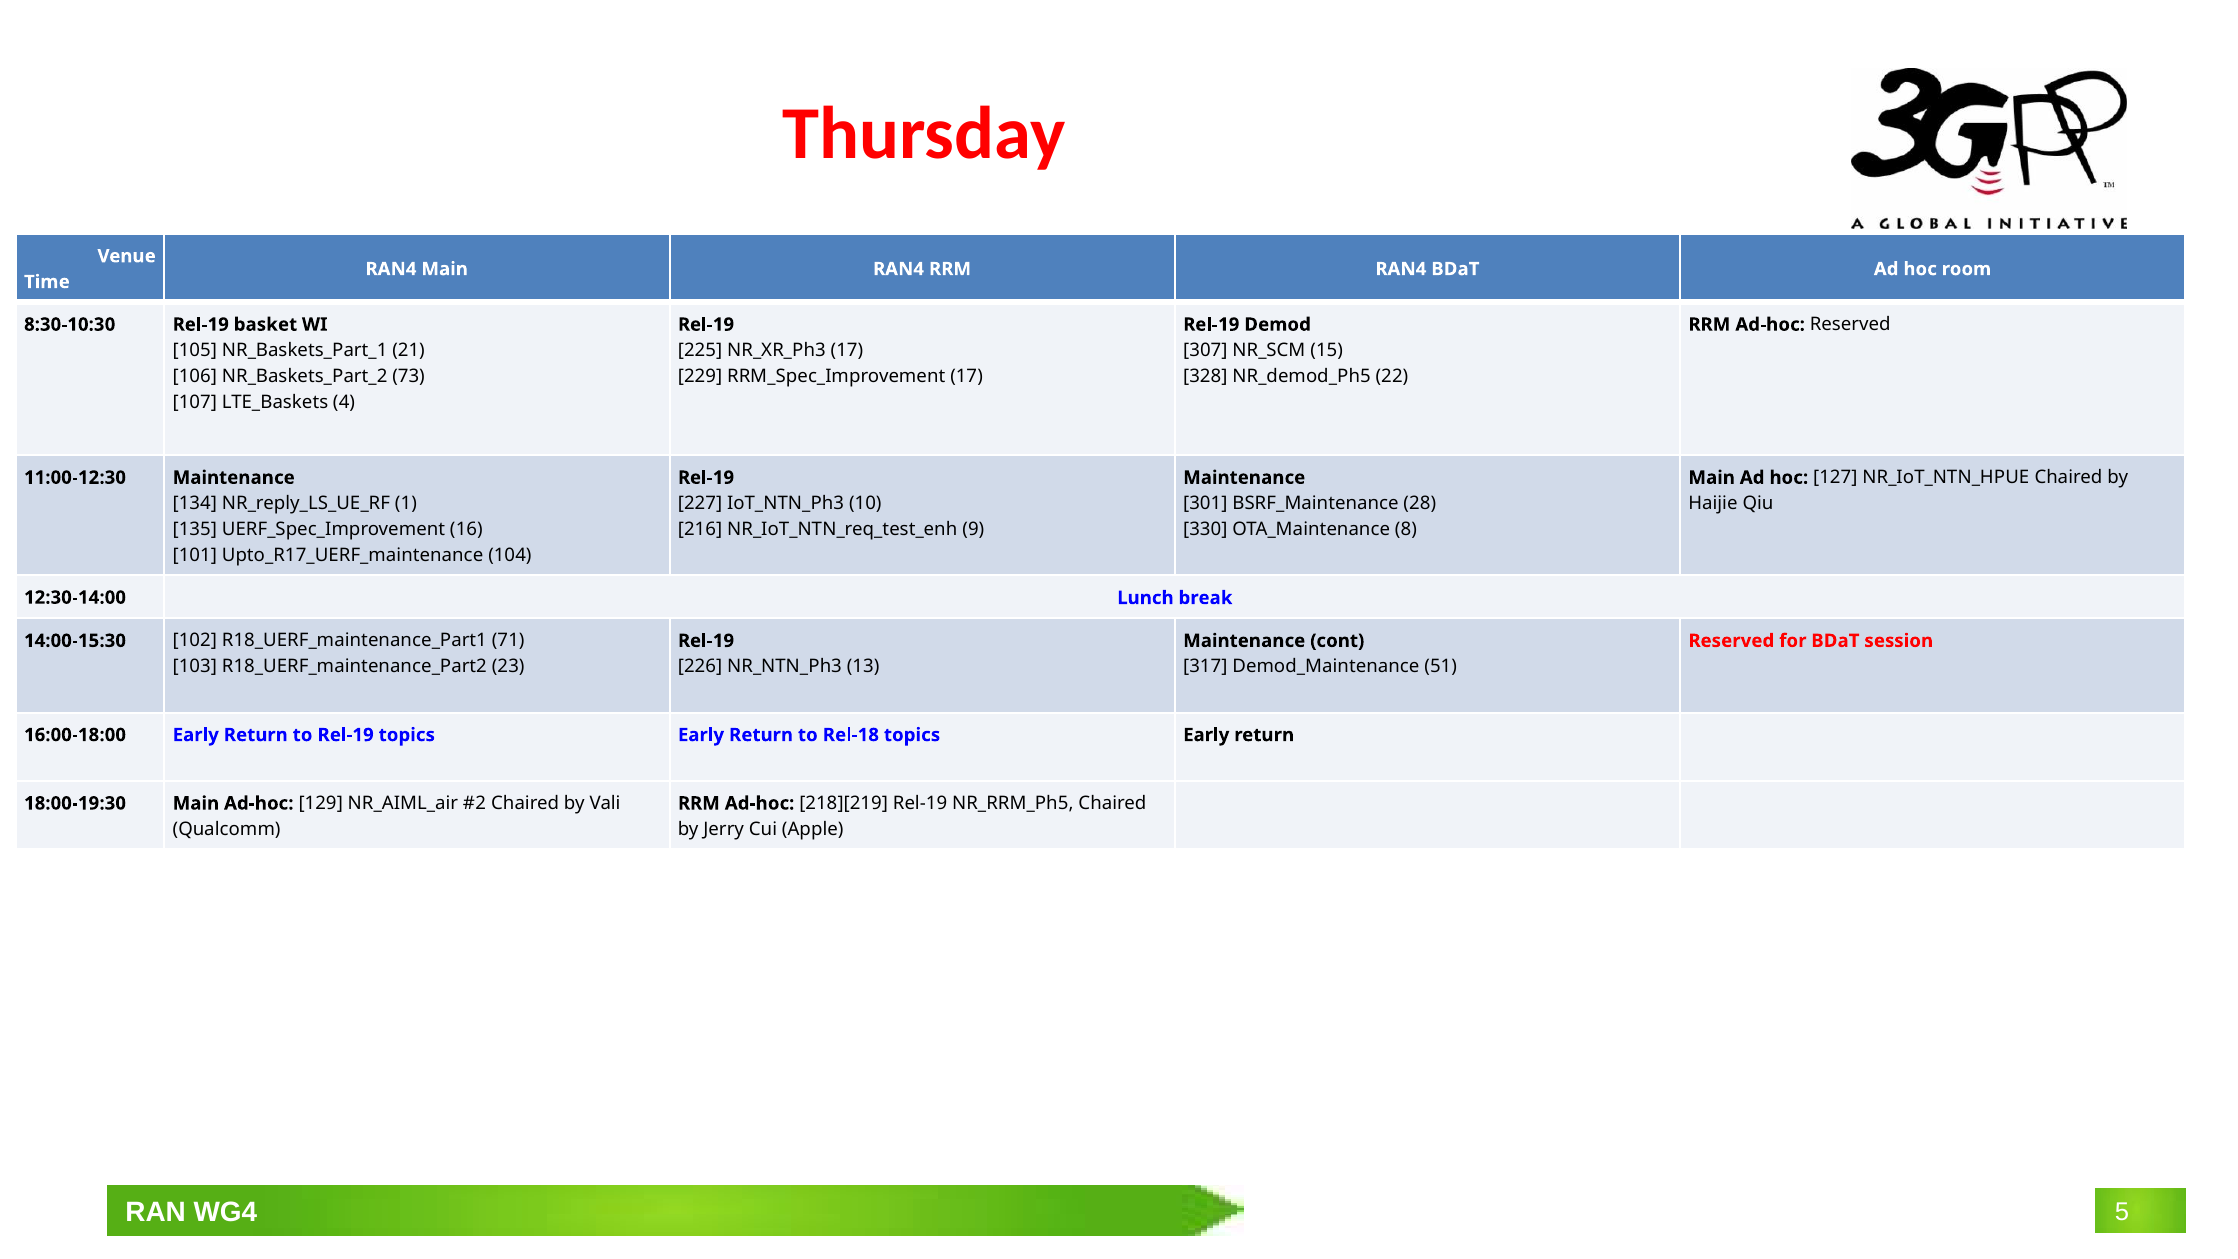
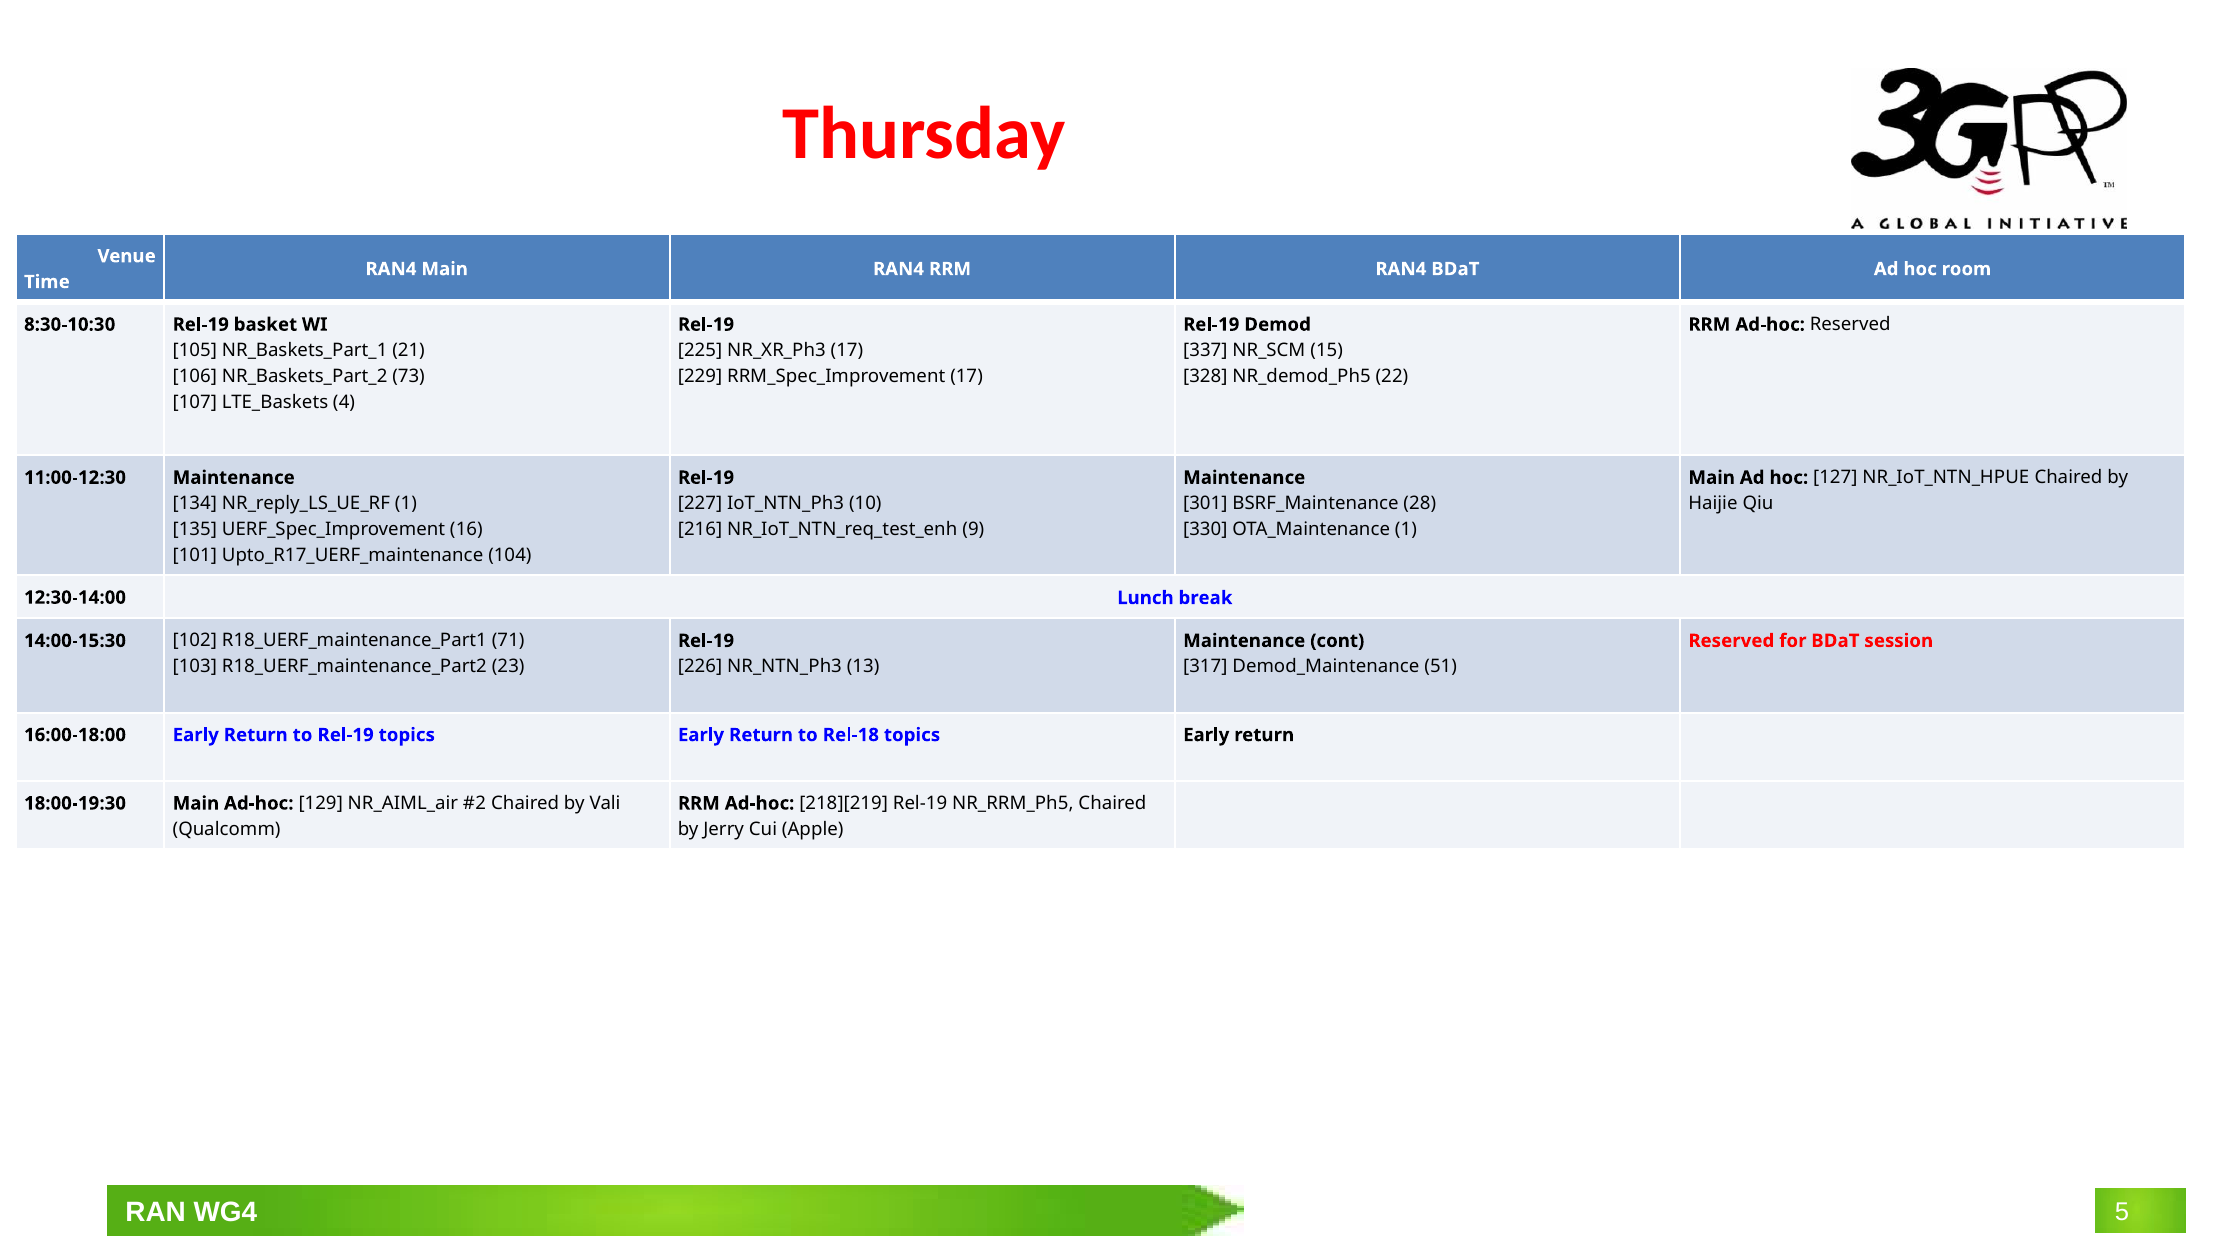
307: 307 -> 337 (1205, 350)
8: 8 -> 1 (1406, 529)
